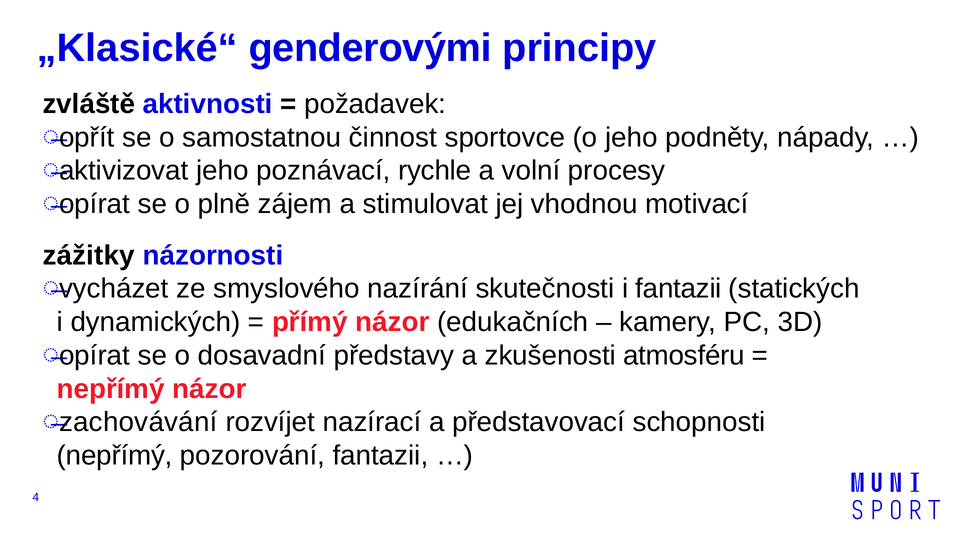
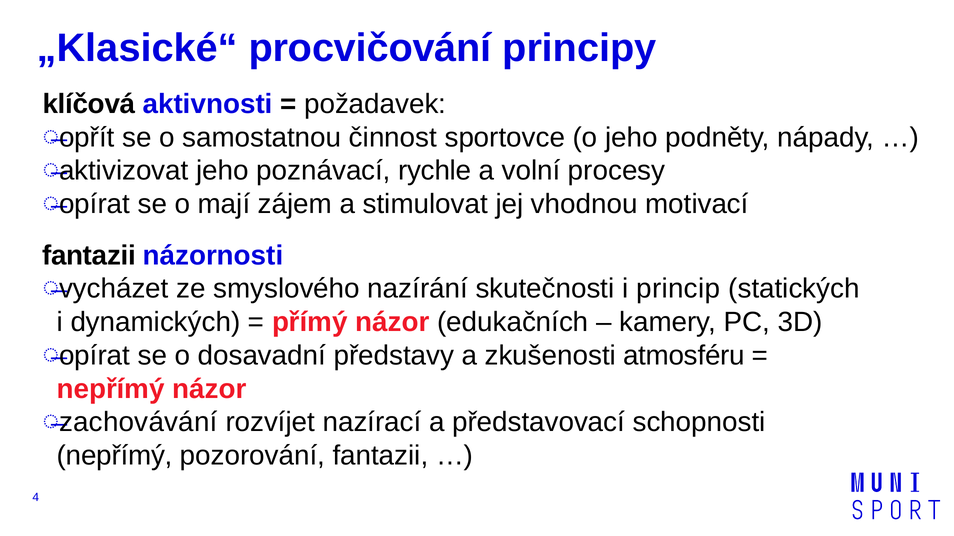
genderovými: genderovými -> procvičování (370, 48)
zvláště: zvláště -> klíčová (89, 104)
plně: plně -> mají (224, 204)
zážitky: zážitky -> fantazii (89, 256)
i fantazii: fantazii -> princip (678, 289)
